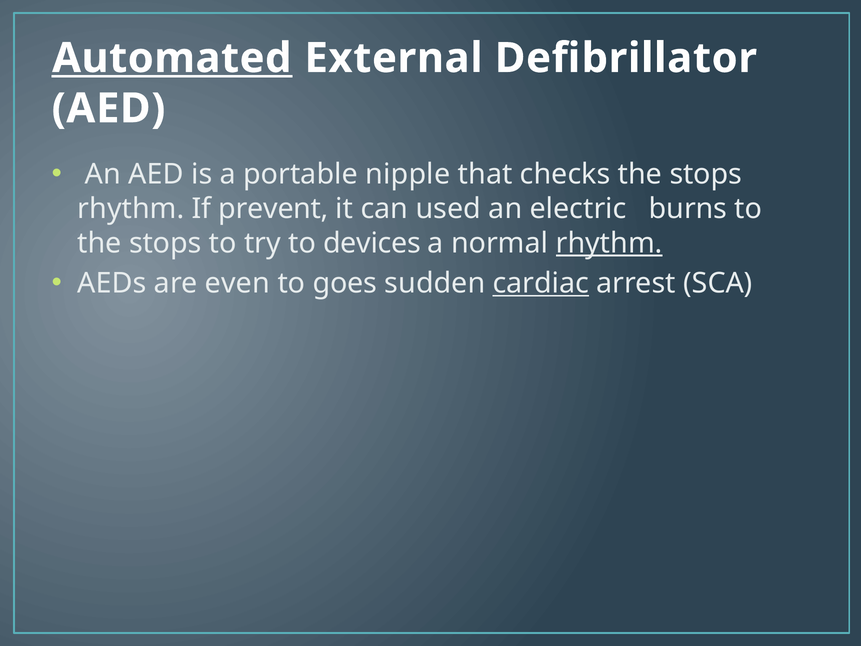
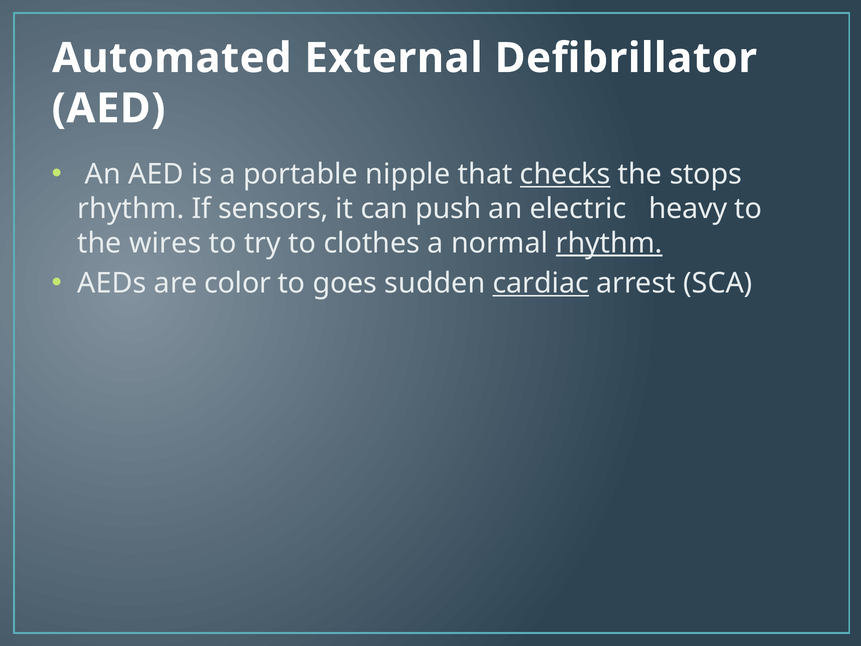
Automated underline: present -> none (172, 58)
checks underline: none -> present (565, 174)
prevent: prevent -> sensors (274, 209)
used: used -> push (448, 209)
burns: burns -> heavy (688, 209)
stops: stops -> wires (165, 243)
devices: devices -> clothes (372, 243)
even: even -> color (238, 283)
